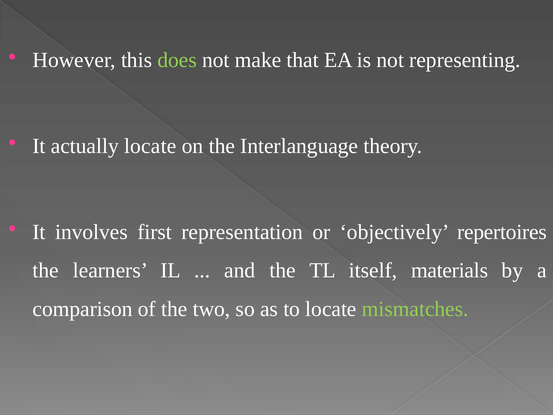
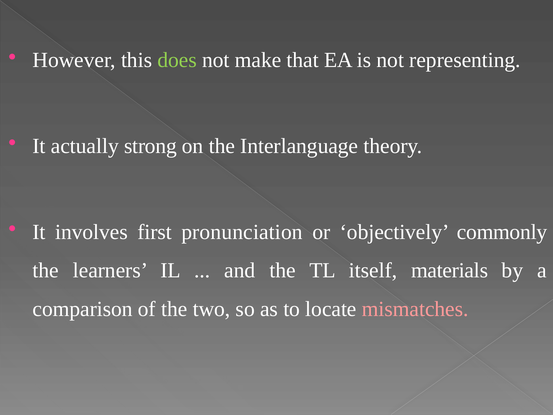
actually locate: locate -> strong (150, 146)
representation: representation -> pronunciation (242, 232)
repertoires: repertoires -> commonly (502, 232)
mismatches colour: light green -> pink (415, 309)
